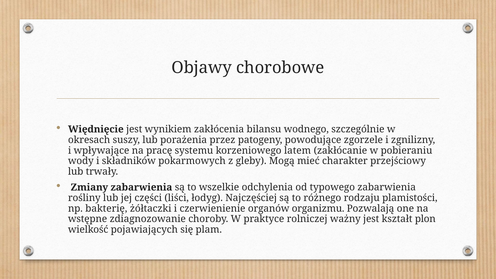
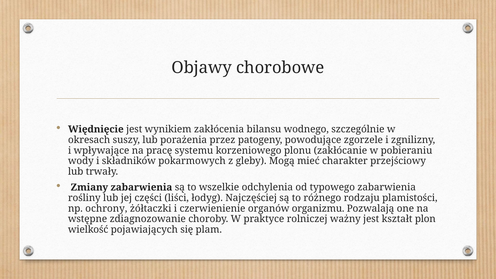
latem: latem -> plonu (298, 150)
bakterię: bakterię -> ochrony (106, 208)
